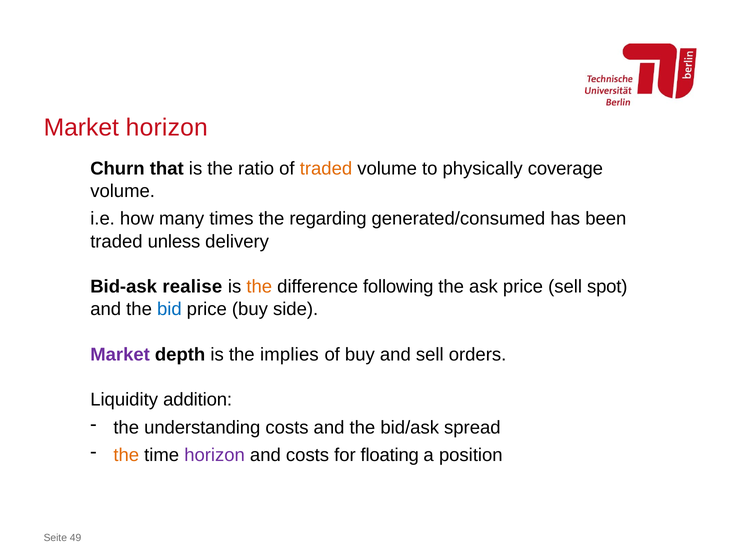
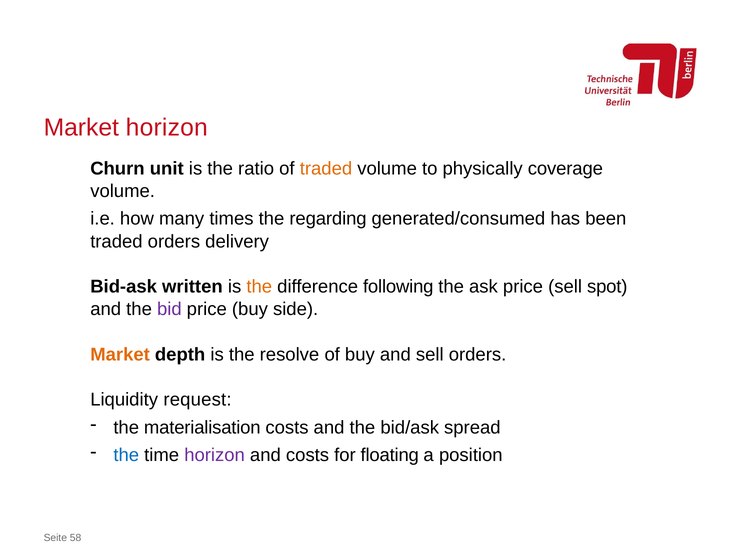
that: that -> unit (167, 169)
traded unless: unless -> orders (174, 241)
realise: realise -> written (192, 287)
bid colour: blue -> purple (169, 309)
Market colour: purple -> orange (120, 355)
implies: implies -> resolve (289, 355)
addition: addition -> request (197, 400)
understanding: understanding -> materialisation (202, 427)
the colour: orange -> blue (126, 455)
49: 49 -> 58 (76, 538)
